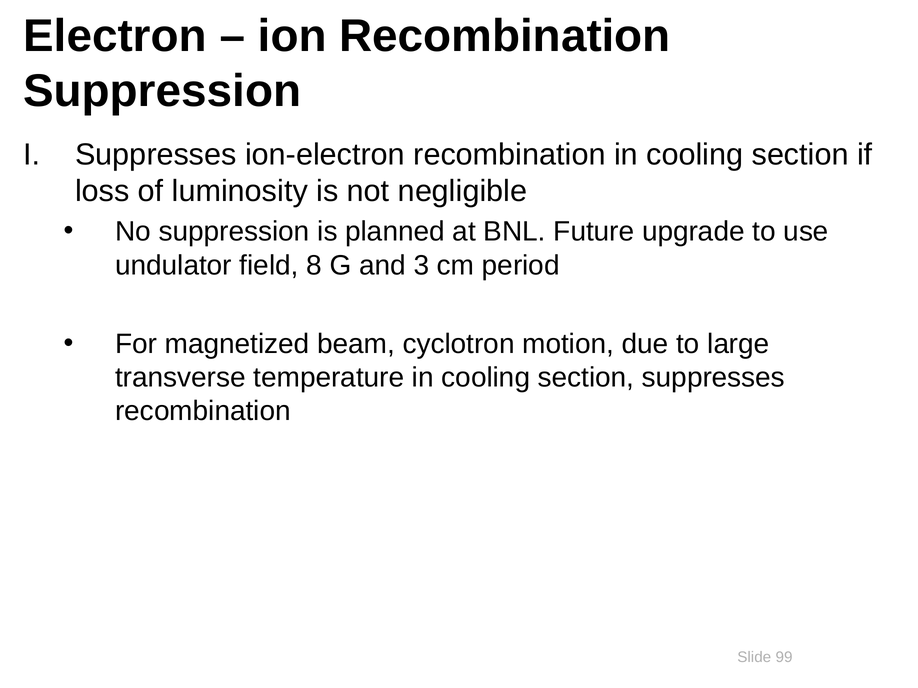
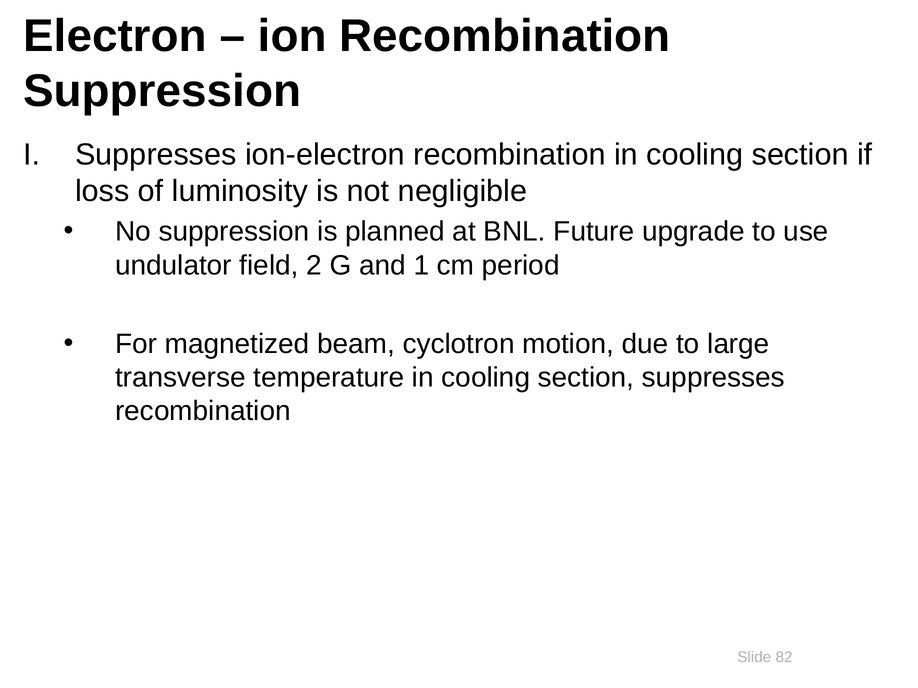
8: 8 -> 2 (314, 266)
3: 3 -> 1 (421, 266)
99: 99 -> 82 (784, 658)
